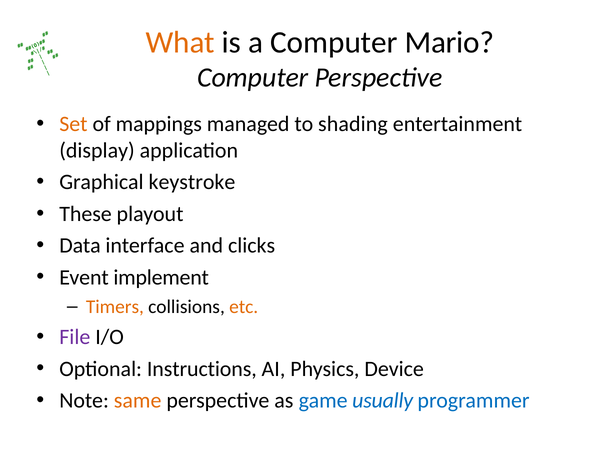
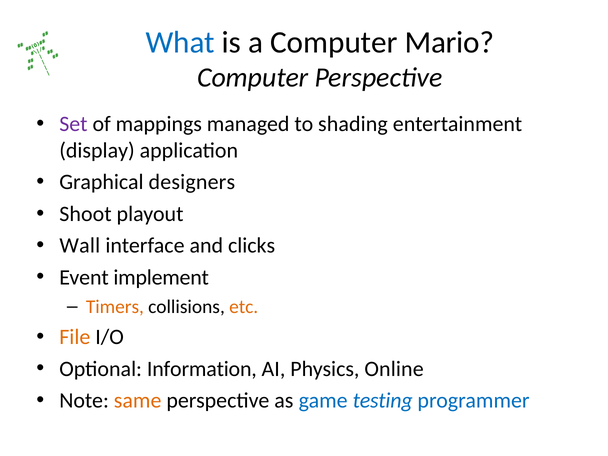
What colour: orange -> blue (180, 42)
Set colour: orange -> purple (73, 124)
keystroke: keystroke -> designers (192, 182)
These: These -> Shoot (85, 214)
Data: Data -> Wall (80, 246)
File colour: purple -> orange (75, 337)
Instructions: Instructions -> Information (202, 369)
Device: Device -> Online (394, 369)
usually: usually -> testing (383, 401)
